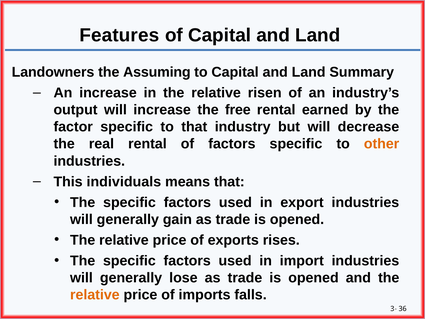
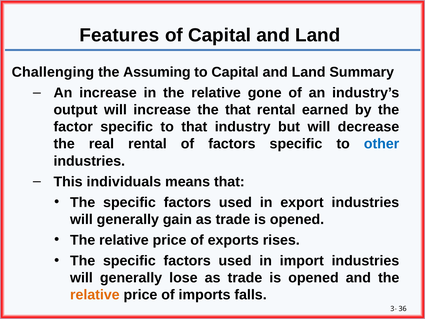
Landowners: Landowners -> Challenging (53, 72)
risen: risen -> gone (265, 93)
the free: free -> that (238, 110)
other colour: orange -> blue (382, 144)
